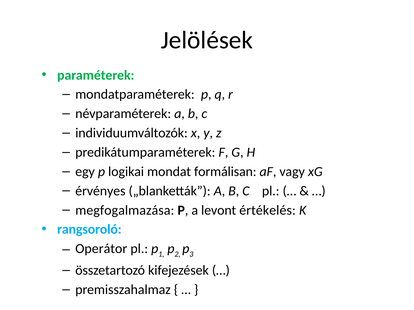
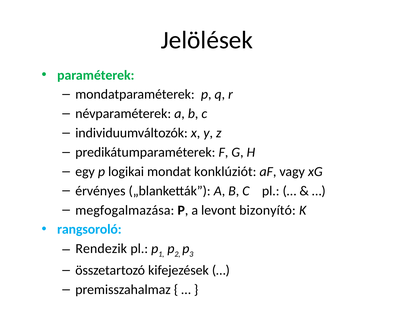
formálisan: formálisan -> konklúziót (225, 172)
értékelés: értékelés -> bizonyító (267, 210)
Operátor: Operátor -> Rendezik (101, 249)
